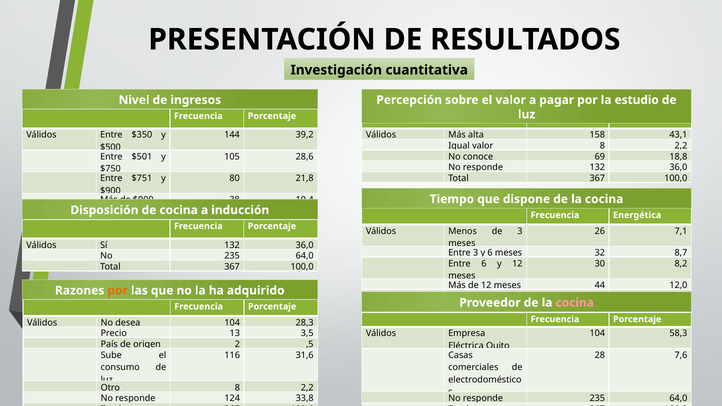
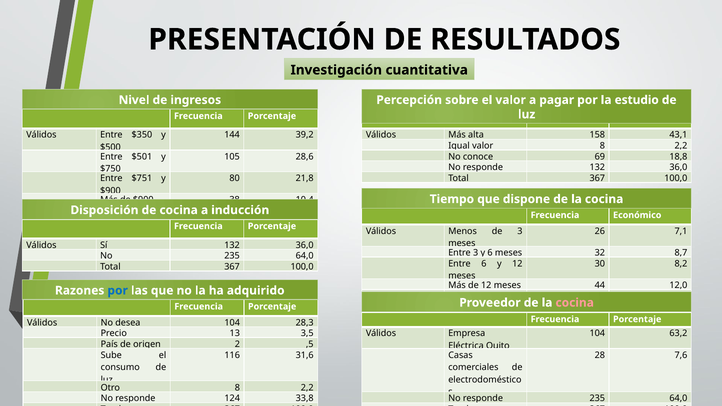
Energética: Energética -> Económico (637, 215)
por colour: orange -> blue (118, 291)
58,3: 58,3 -> 63,2 (678, 334)
